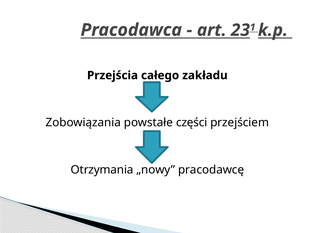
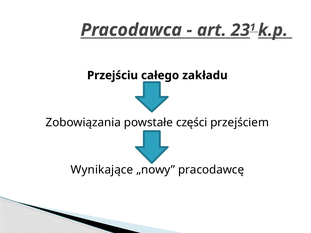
Przejścia: Przejścia -> Przejściu (113, 75)
Otrzymania: Otrzymania -> Wynikające (102, 170)
